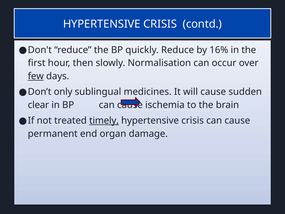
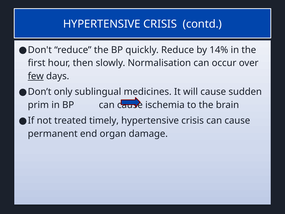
16%: 16% -> 14% (219, 50)
clear: clear -> prim (38, 105)
timely underline: present -> none (104, 120)
